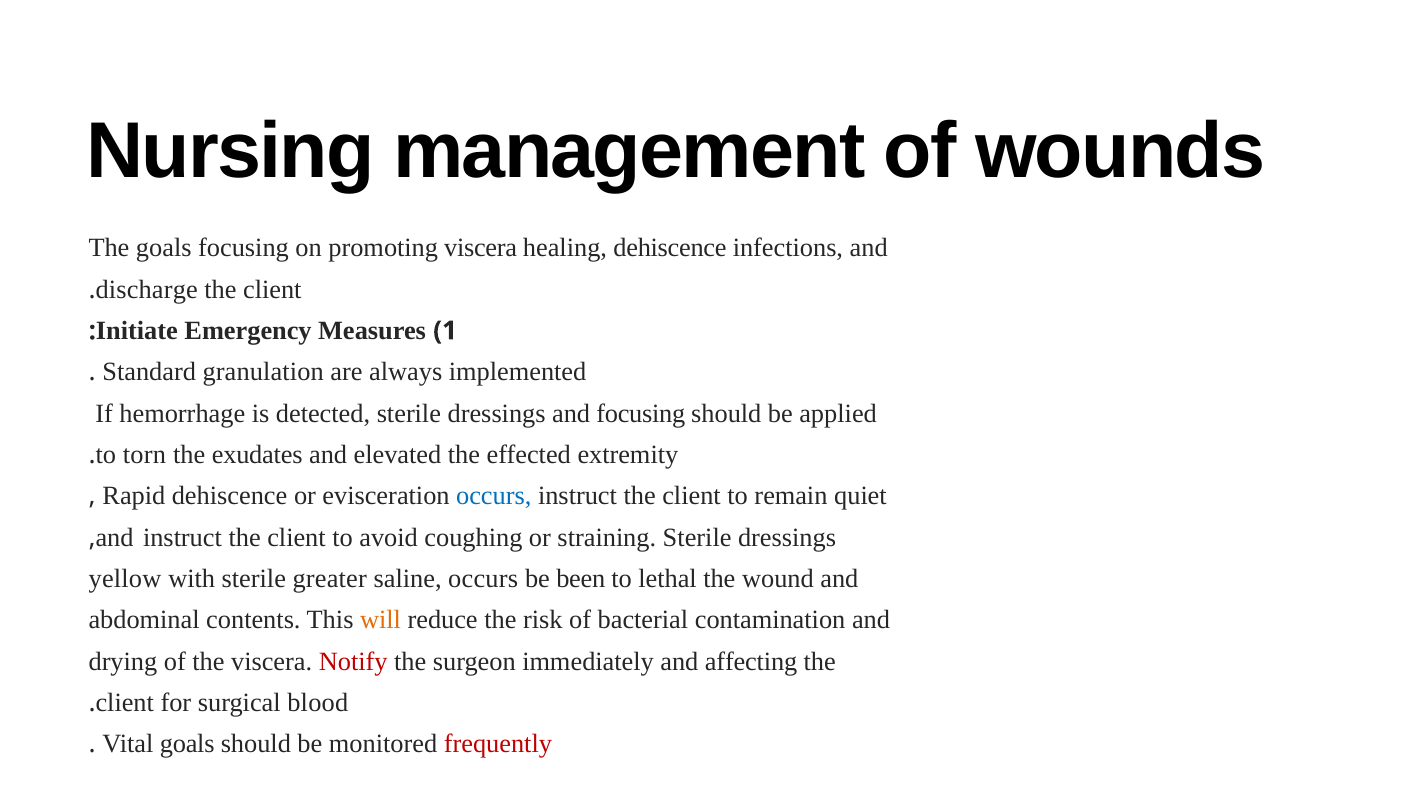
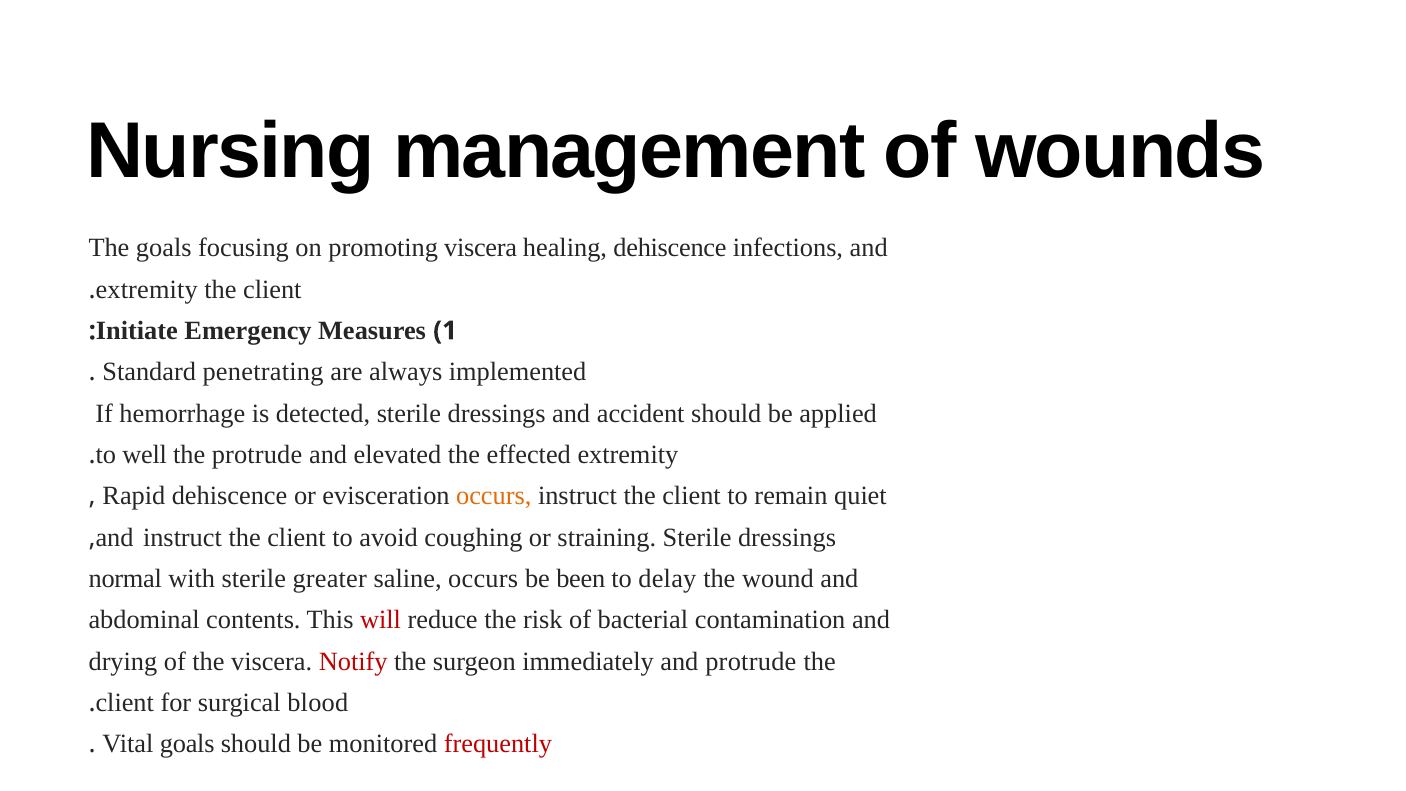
discharge: discharge -> extremity (147, 289)
granulation: granulation -> penetrating (263, 372)
and focusing: focusing -> accident (641, 413)
torn: torn -> well (145, 455)
the exudates: exudates -> protrude (257, 455)
occurs colour: blue -> orange (494, 496)
yellow: yellow -> normal (125, 579)
lethal: lethal -> delay (667, 579)
will colour: orange -> red (381, 620)
and affecting: affecting -> protrude (751, 661)
